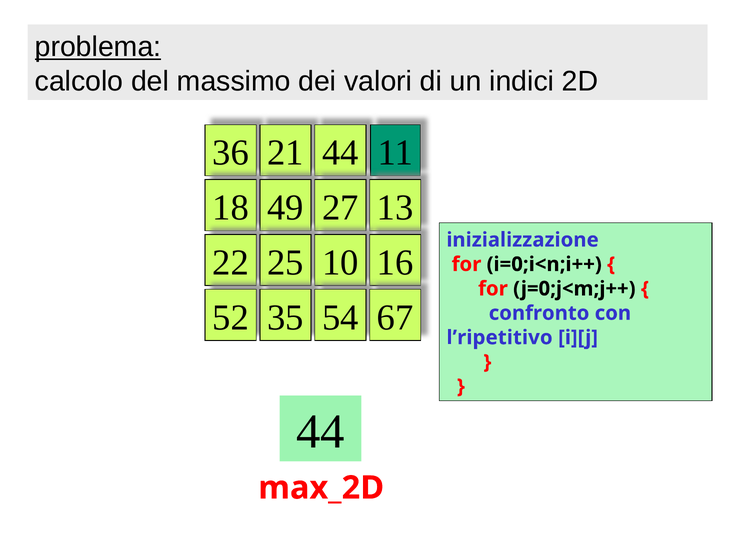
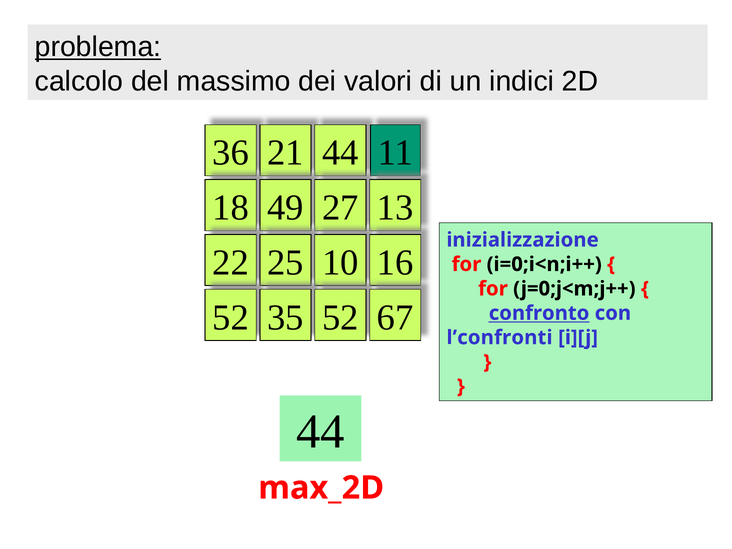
35 54: 54 -> 52 (340, 317)
confronto underline: none -> present (539, 313)
l’ripetitivo: l’ripetitivo -> l’confronti (500, 338)
